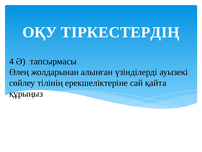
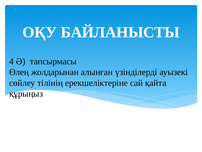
ТІРКЕСТЕРДІҢ: ТІРКЕСТЕРДІҢ -> БАЙЛАНЫСТЫ (120, 32)
